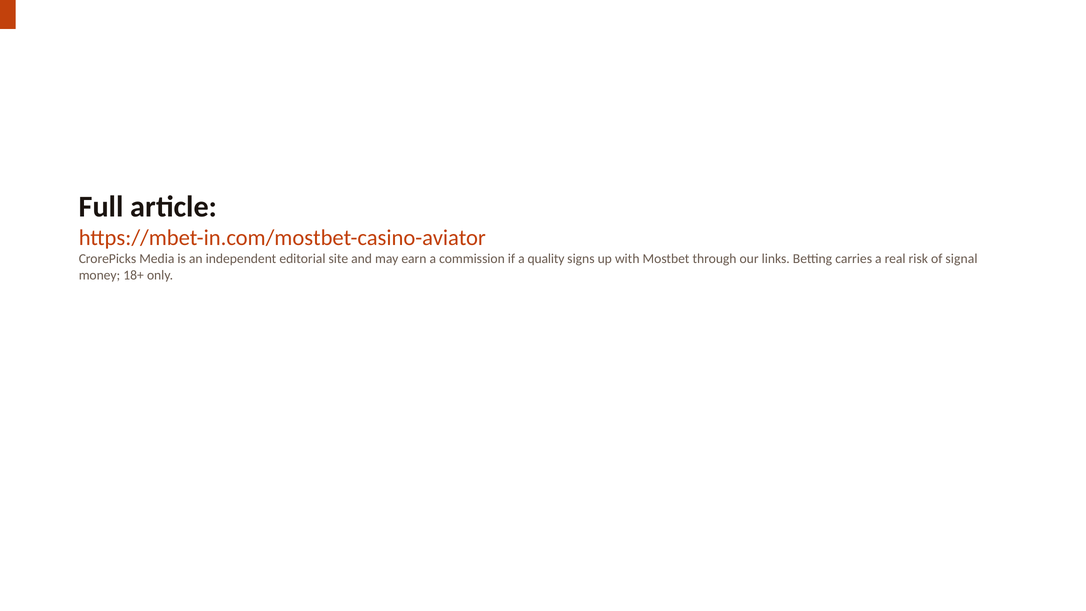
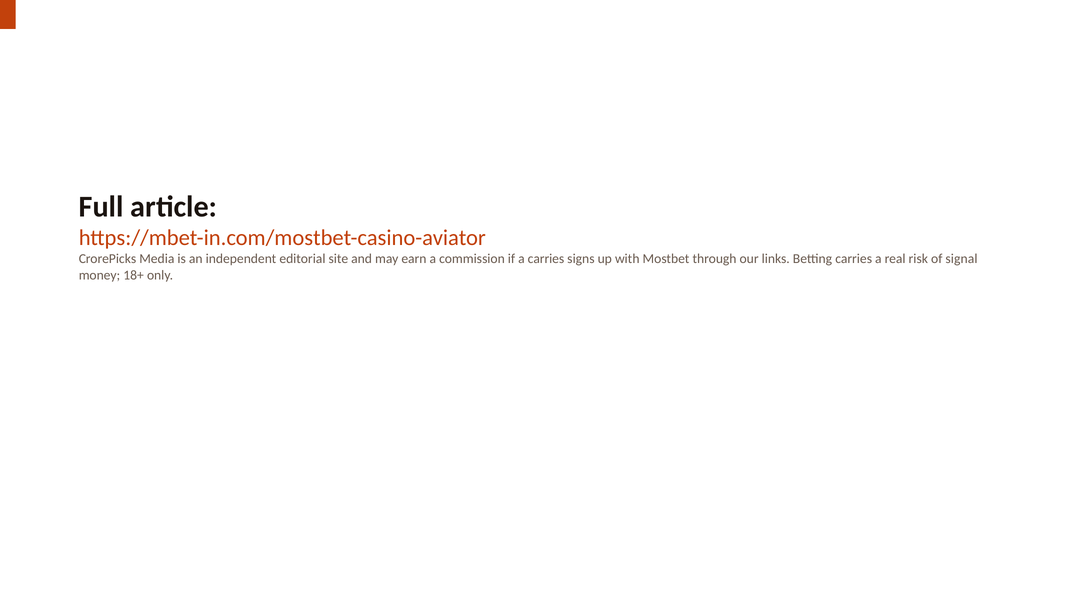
a quality: quality -> carries (546, 259)
